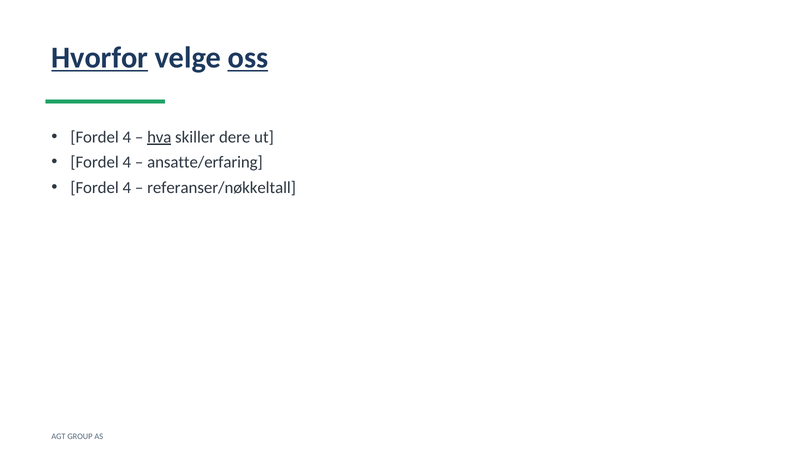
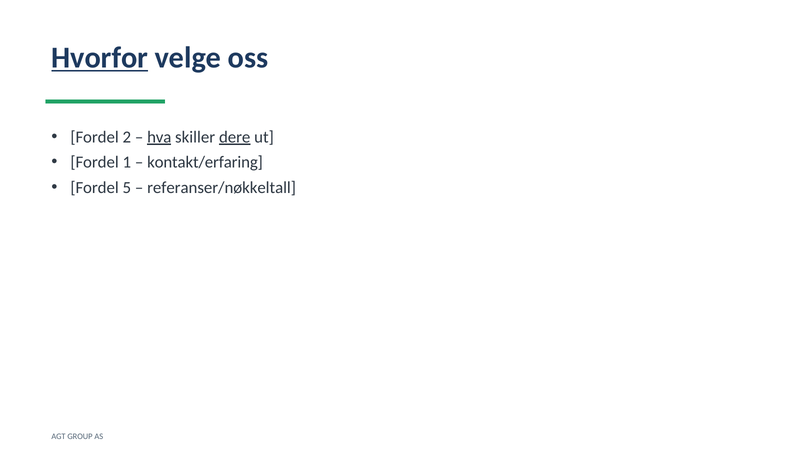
oss underline: present -> none (248, 58)
4: 4 -> 2 (127, 137)
dere underline: none -> present (235, 137)
4: 4 -> 1 (127, 162)
ansatte/erfaring: ansatte/erfaring -> kontakt/erfaring (205, 162)
4: 4 -> 5 (127, 188)
